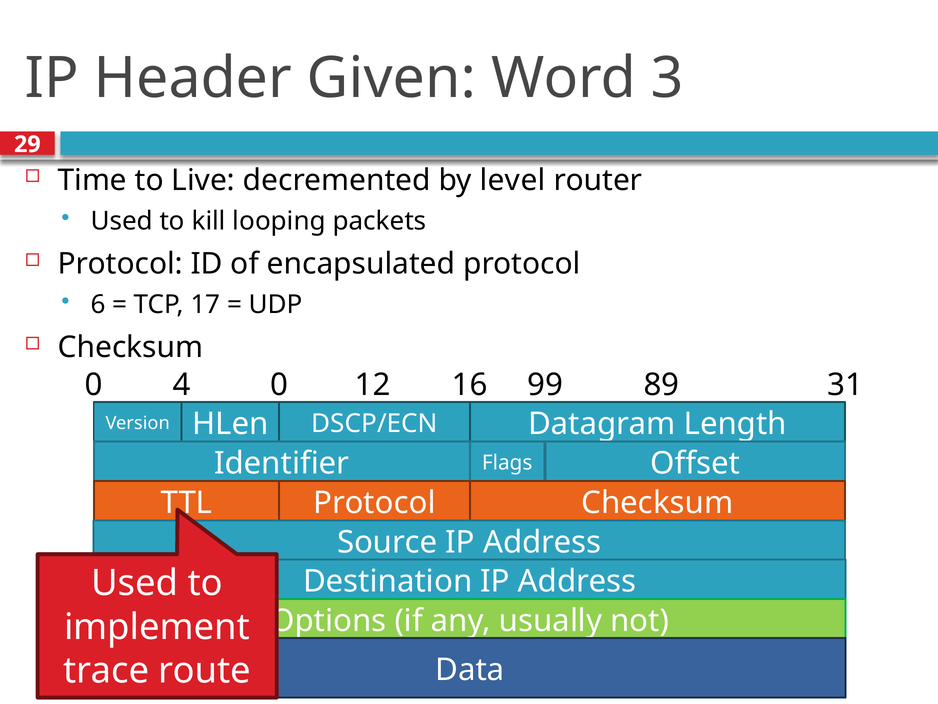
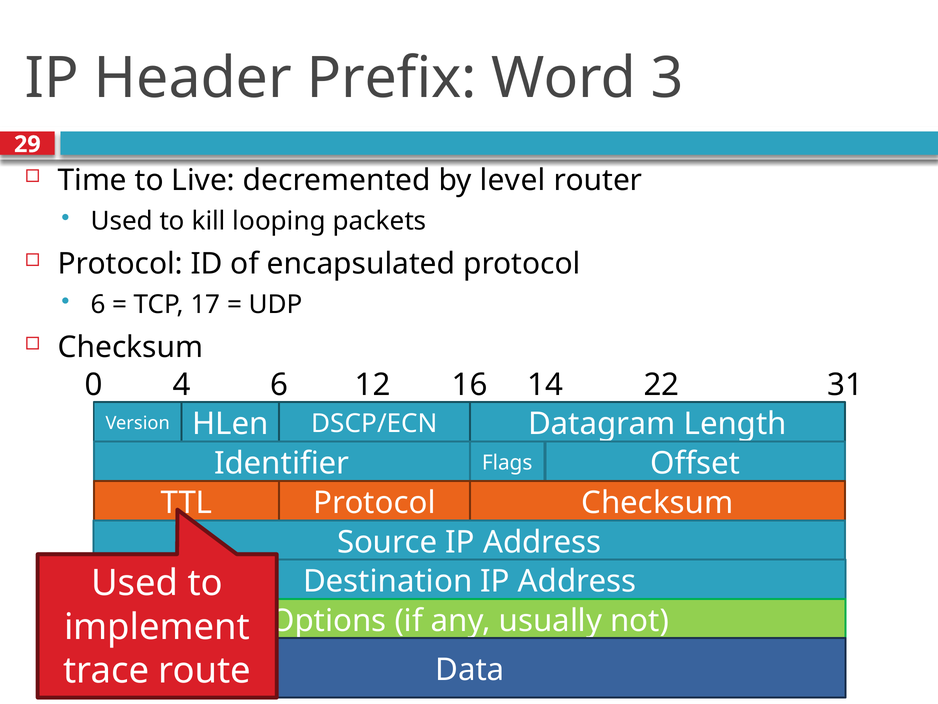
Given: Given -> Prefix (392, 78)
0 0: 0 -> 6 (279, 385)
99: 99 -> 14 (545, 385)
89: 89 -> 22 (661, 385)
